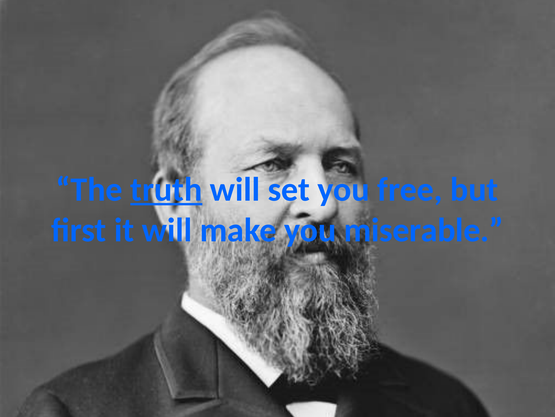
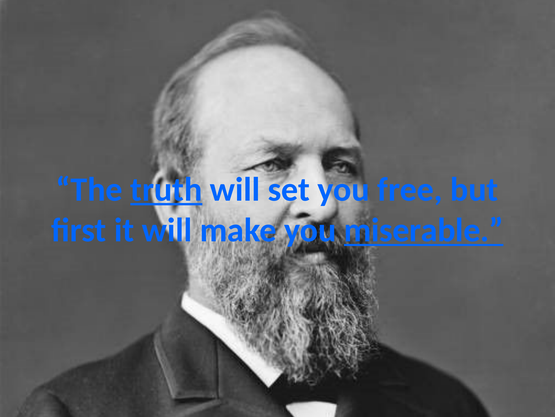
miserable underline: none -> present (424, 230)
